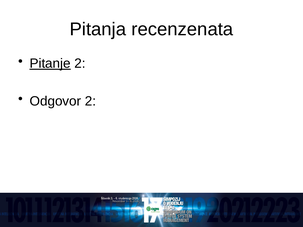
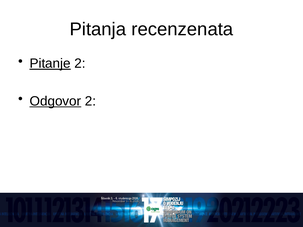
Odgovor underline: none -> present (55, 101)
